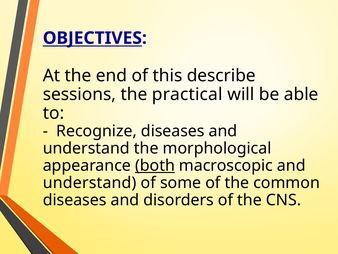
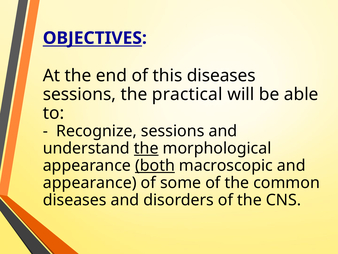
this describe: describe -> diseases (221, 75)
Recognize diseases: diseases -> sessions (173, 131)
the underline: none -> present (146, 148)
understand: understand -> appearance (90, 182)
